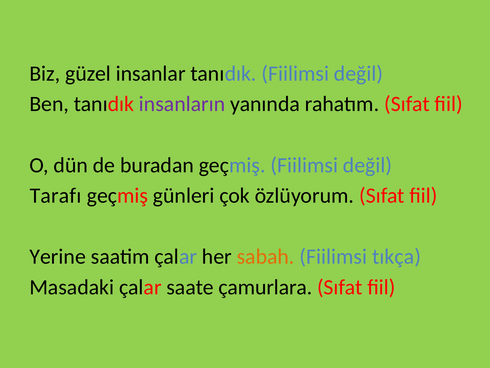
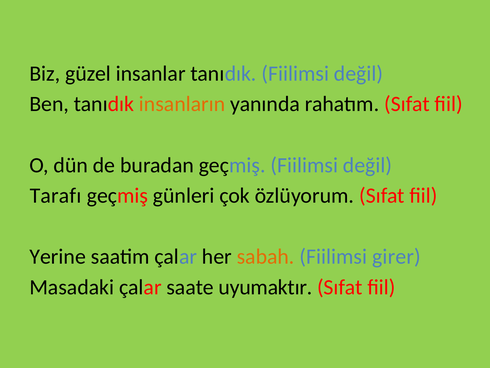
insanların colour: purple -> orange (182, 104)
tıkça: tıkça -> girer (396, 256)
çamurlara: çamurlara -> uyumaktır (265, 287)
